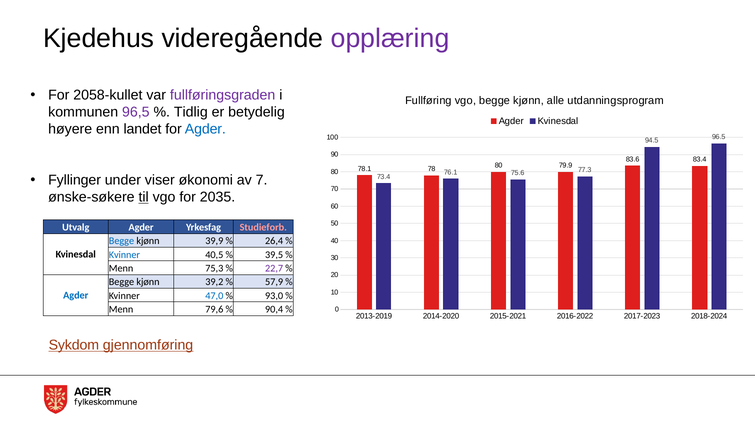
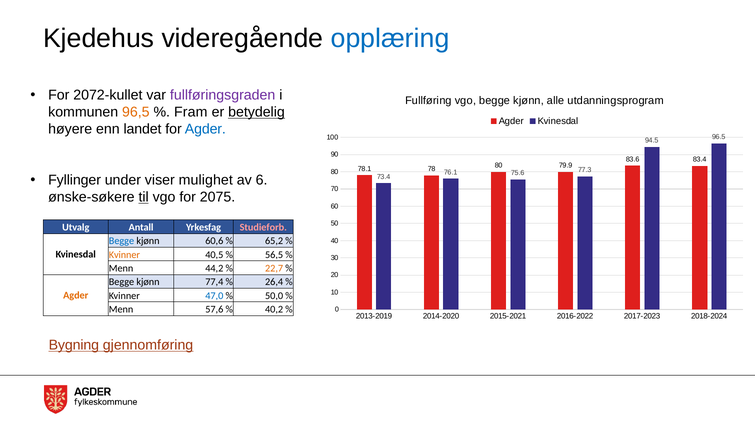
opplæring colour: purple -> blue (390, 39)
2058-kullet: 2058-kullet -> 2072-kullet (108, 95)
96,5 colour: purple -> orange (136, 112)
Tidlig: Tidlig -> Fram (191, 112)
betydelig underline: none -> present (256, 112)
økonomi: økonomi -> mulighet (206, 180)
7: 7 -> 6 (262, 180)
2035: 2035 -> 2075 (217, 197)
Utvalg Agder: Agder -> Antall (141, 227)
39,9: 39,9 -> 60,6 (214, 241)
26,4: 26,4 -> 65,2 (274, 241)
Kvinner colour: blue -> orange (124, 255)
39,5: 39,5 -> 56,5 (274, 255)
75,3: 75,3 -> 44,2 (214, 268)
22,7 colour: purple -> orange (274, 268)
39,2: 39,2 -> 77,4 (214, 282)
57,9: 57,9 -> 26,4 (274, 282)
Agder colour: blue -> orange (76, 295)
93,0: 93,0 -> 50,0 (274, 296)
79,6: 79,6 -> 57,6 (214, 309)
90,4: 90,4 -> 40,2 (274, 309)
Sykdom: Sykdom -> Bygning (74, 345)
